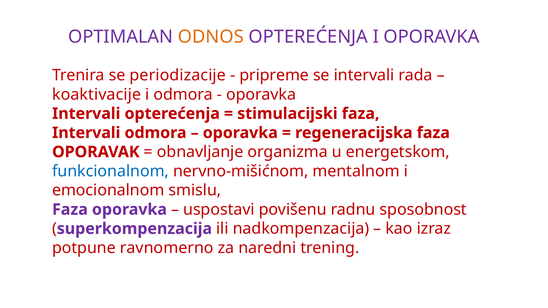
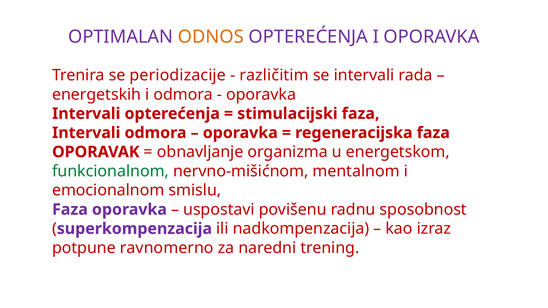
pripreme: pripreme -> različitim (274, 75)
koaktivacije: koaktivacije -> energetskih (97, 95)
funkcionalnom colour: blue -> green (111, 171)
